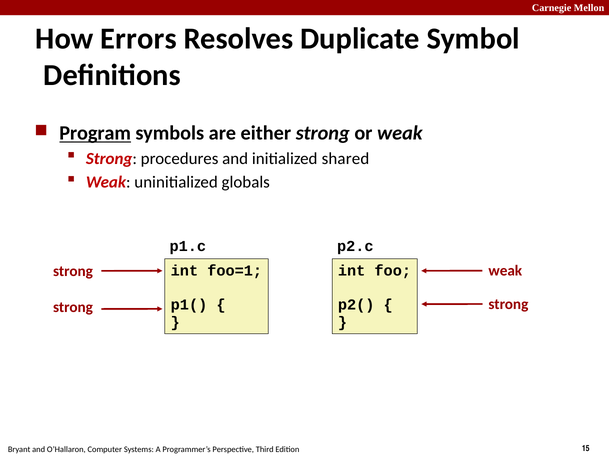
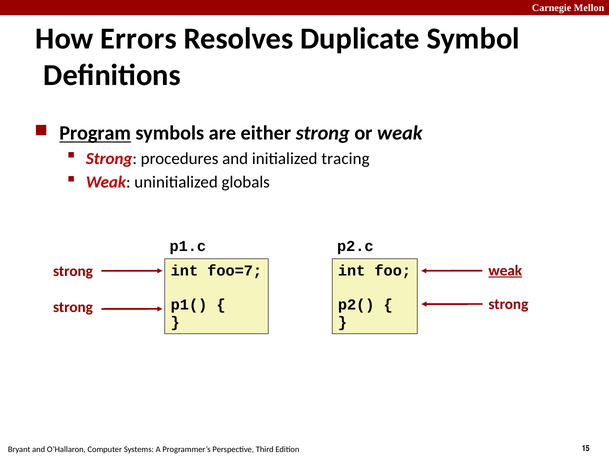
shared: shared -> tracing (346, 159)
weak underline: none -> present (505, 271)
foo=1: foo=1 -> foo=7 (235, 271)
